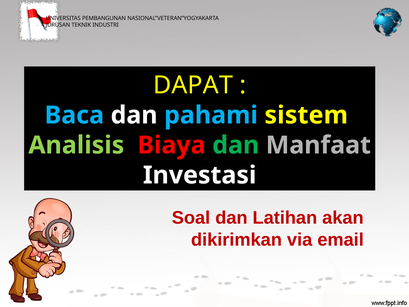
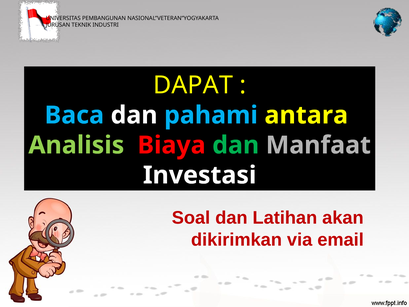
sistem: sistem -> antara (306, 115)
